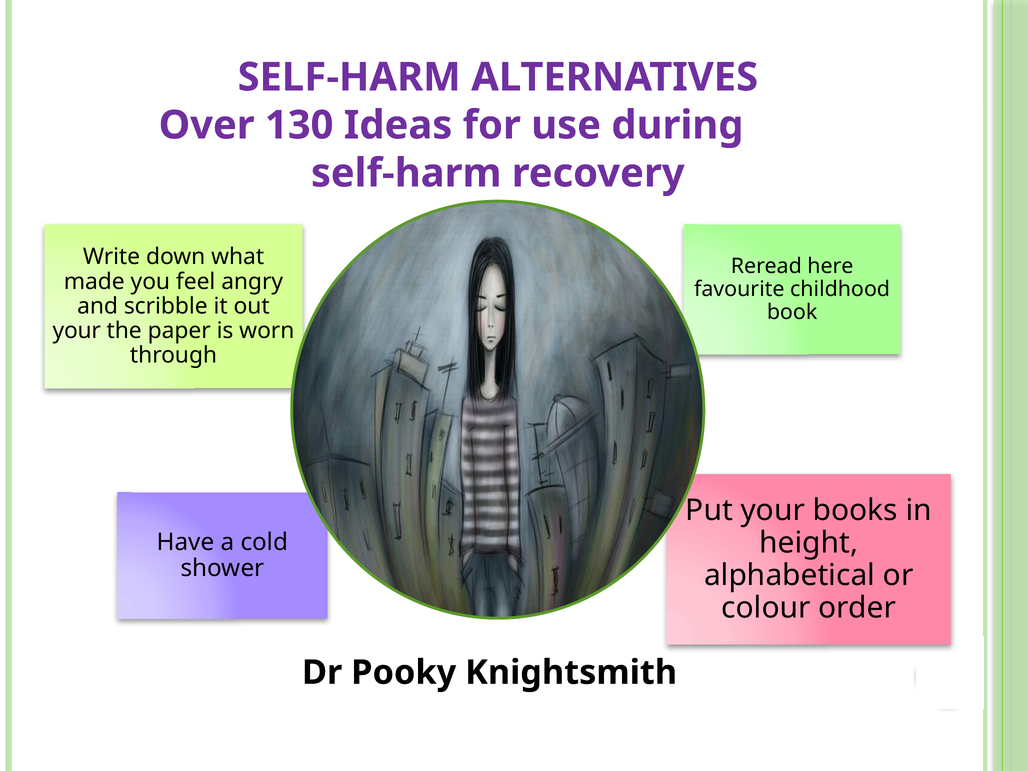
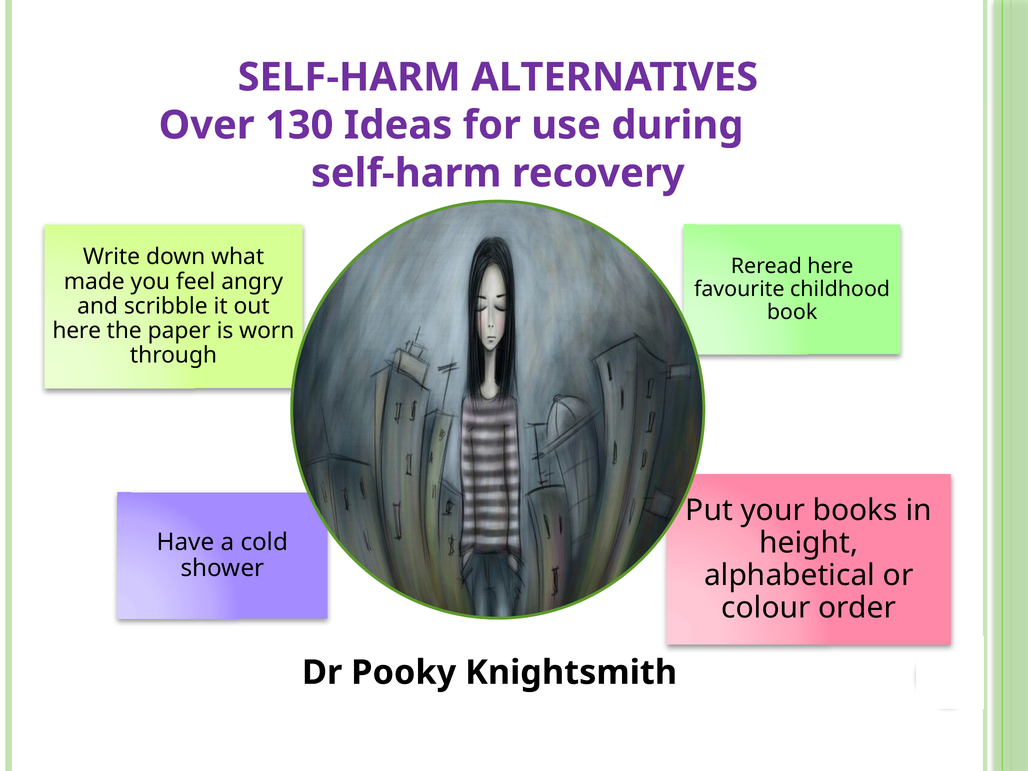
your: your -> here (77, 331)
